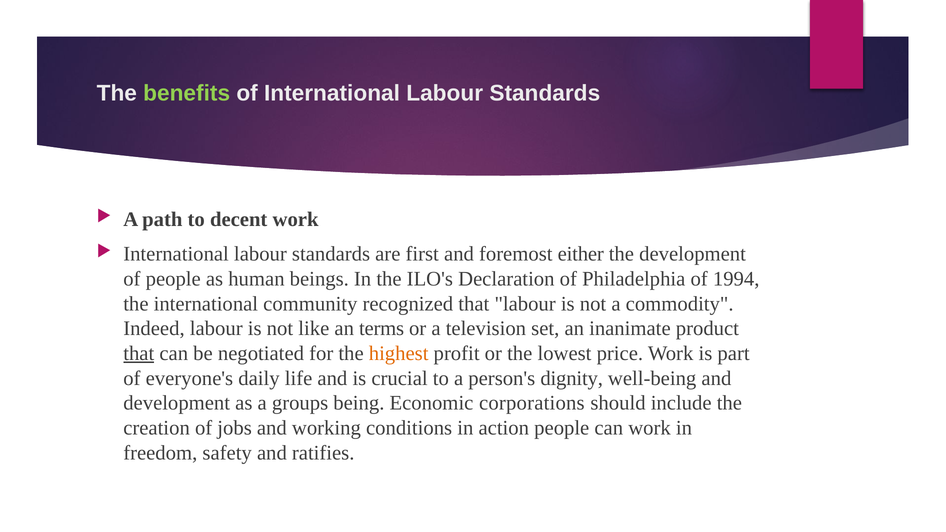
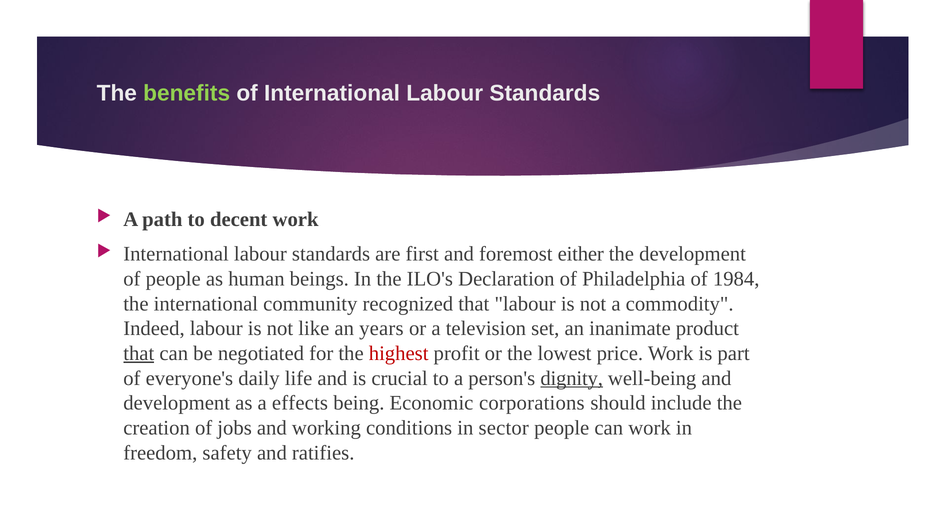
1994: 1994 -> 1984 (736, 279)
terms: terms -> years (381, 329)
highest colour: orange -> red (399, 353)
dignity underline: none -> present (572, 378)
groups: groups -> effects (300, 403)
action: action -> sector (504, 428)
